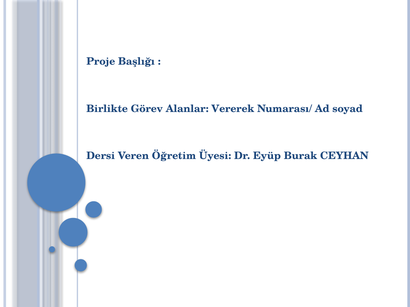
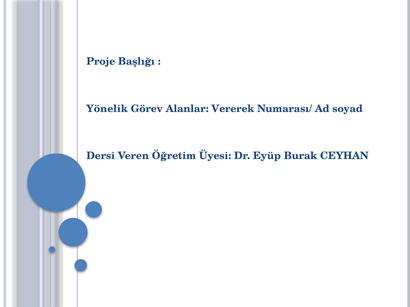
Birlikte: Birlikte -> Yönelik (107, 109)
